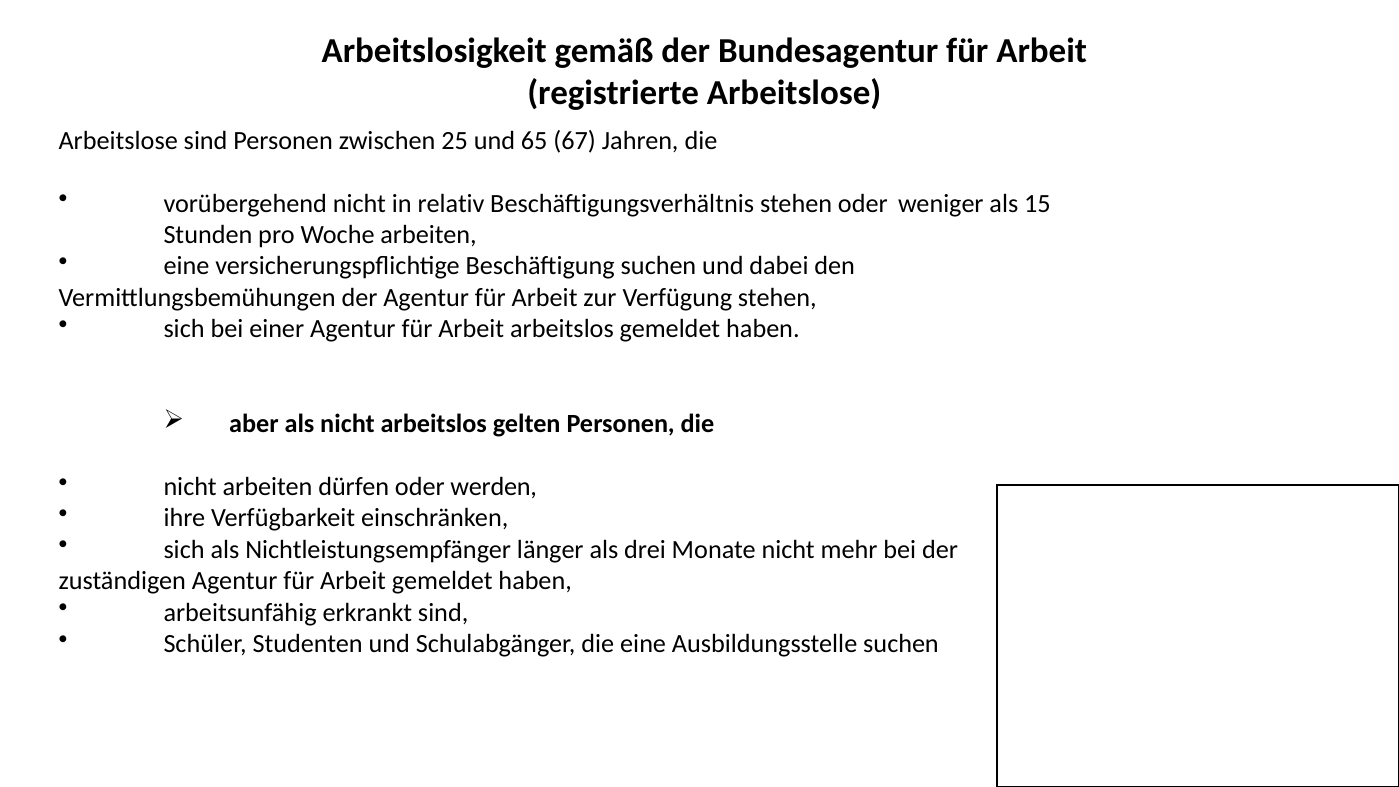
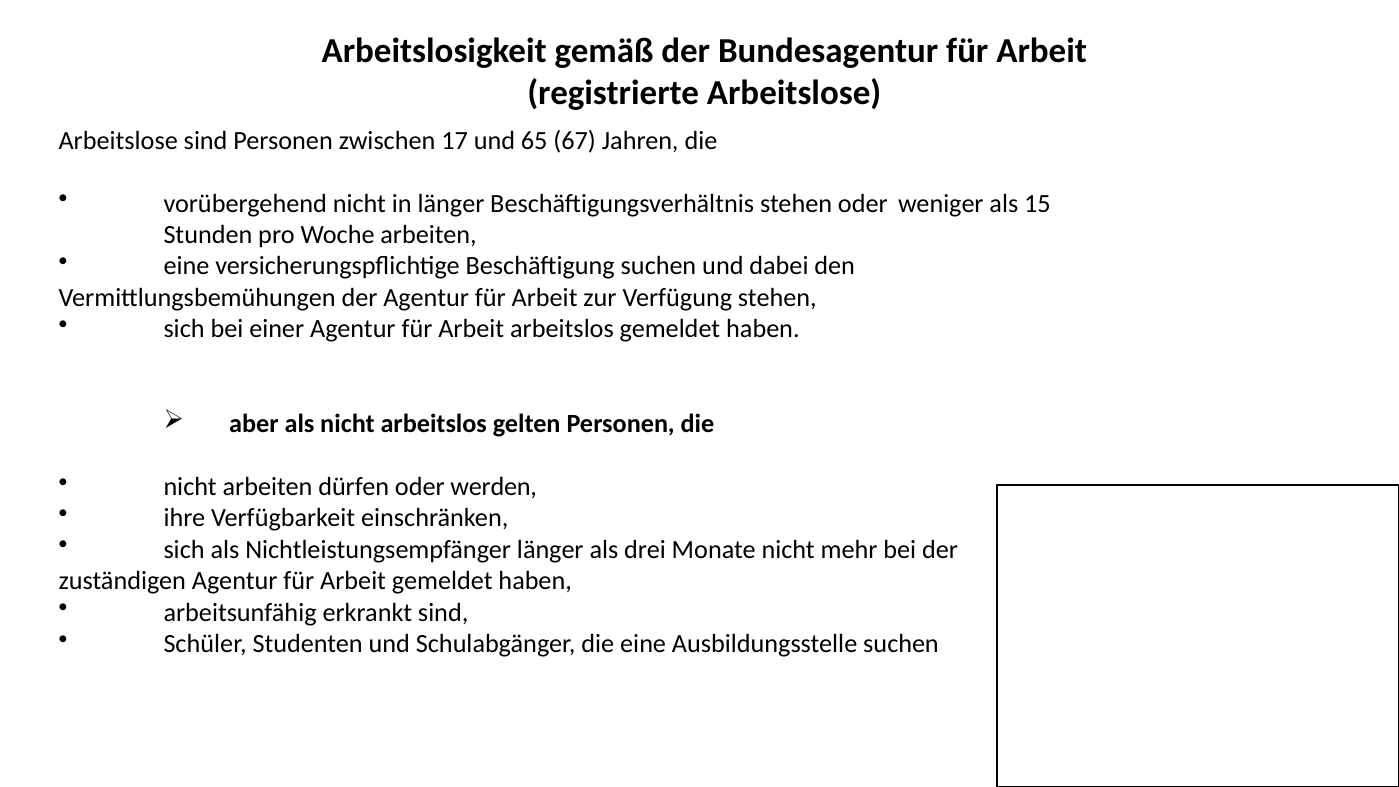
25: 25 -> 17 (455, 140)
in relativ: relativ -> länger (451, 203)
